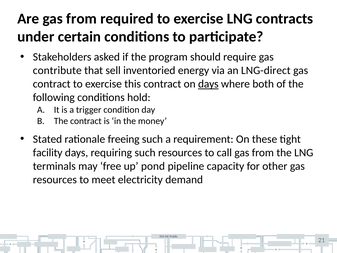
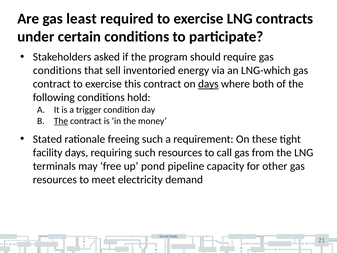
Are gas from: from -> least (82, 19)
contribute: contribute -> conditions (57, 70)
LNG-direct: LNG-direct -> LNG-which (266, 70)
The underline: none -> present (61, 121)
